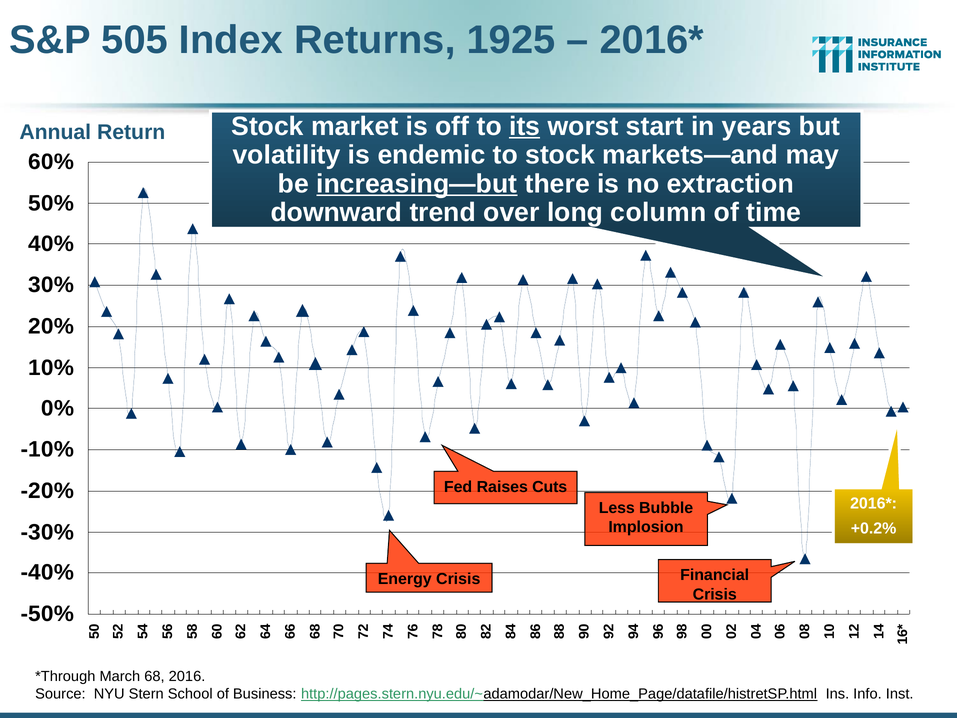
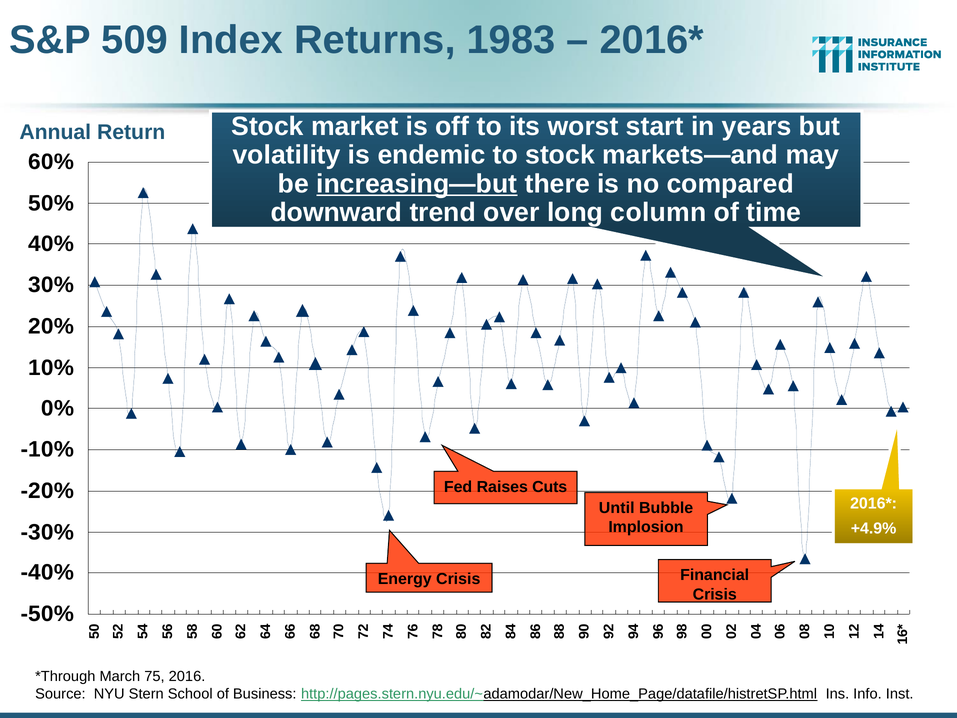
505: 505 -> 509 (135, 40)
1925: 1925 -> 1983 (511, 40)
its underline: present -> none (525, 126)
extraction: extraction -> compared (730, 184)
Less: Less -> Until (617, 508)
+0.2%: +0.2% -> +4.9% (874, 529)
68: 68 -> 75 (154, 676)
